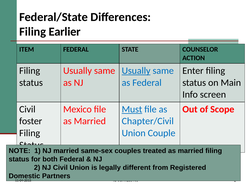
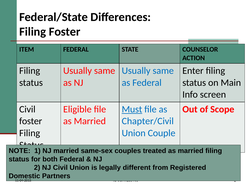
Filing Earlier: Earlier -> Foster (65, 32)
Usually underline: present -> none (136, 71)
Mexico: Mexico -> Eligible (77, 109)
